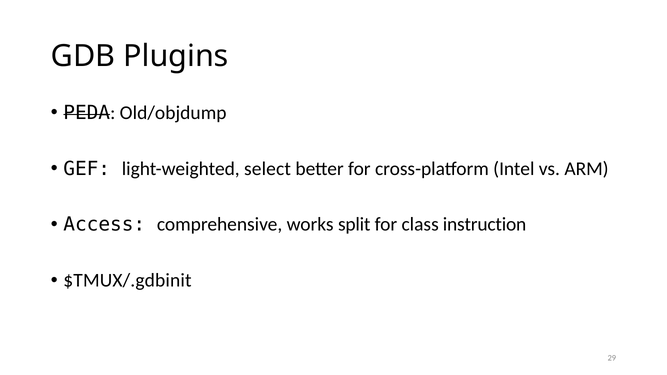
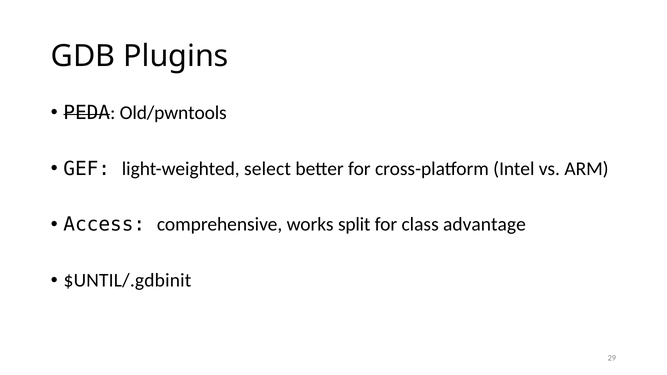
Old/objdump: Old/objdump -> Old/pwntools (173, 113)
instruction: instruction -> advantage (484, 225)
$TMUX/.gdbinit: $TMUX/.gdbinit -> $UNTIL/.gdbinit (127, 281)
